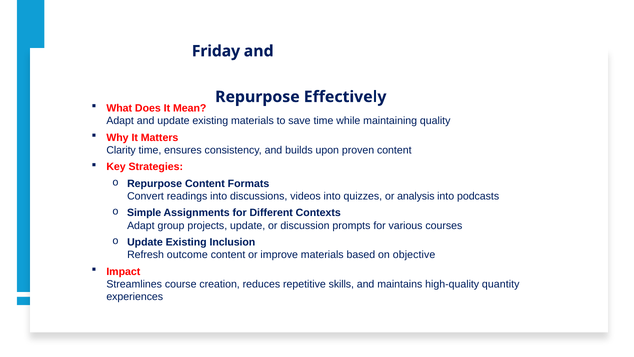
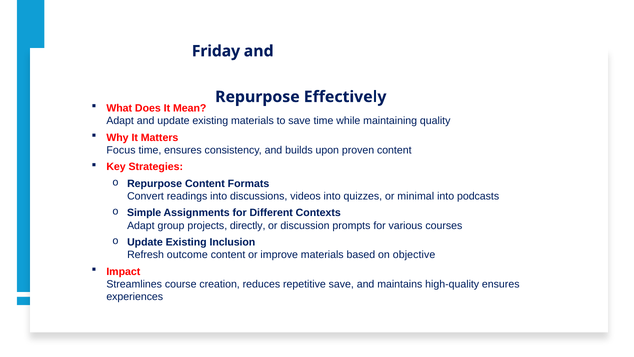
Clarity: Clarity -> Focus (121, 150)
analysis: analysis -> minimal (416, 196)
projects update: update -> directly (248, 225)
repetitive skills: skills -> save (341, 284)
high-quality quantity: quantity -> ensures (501, 284)
